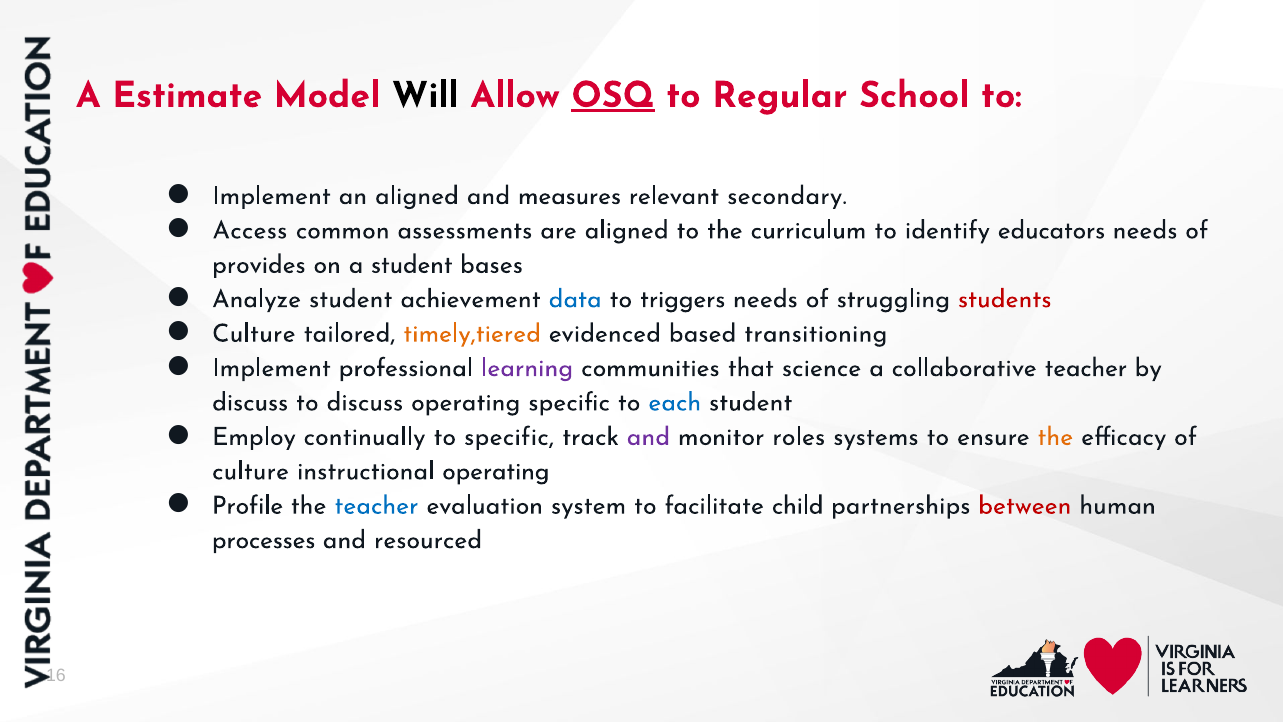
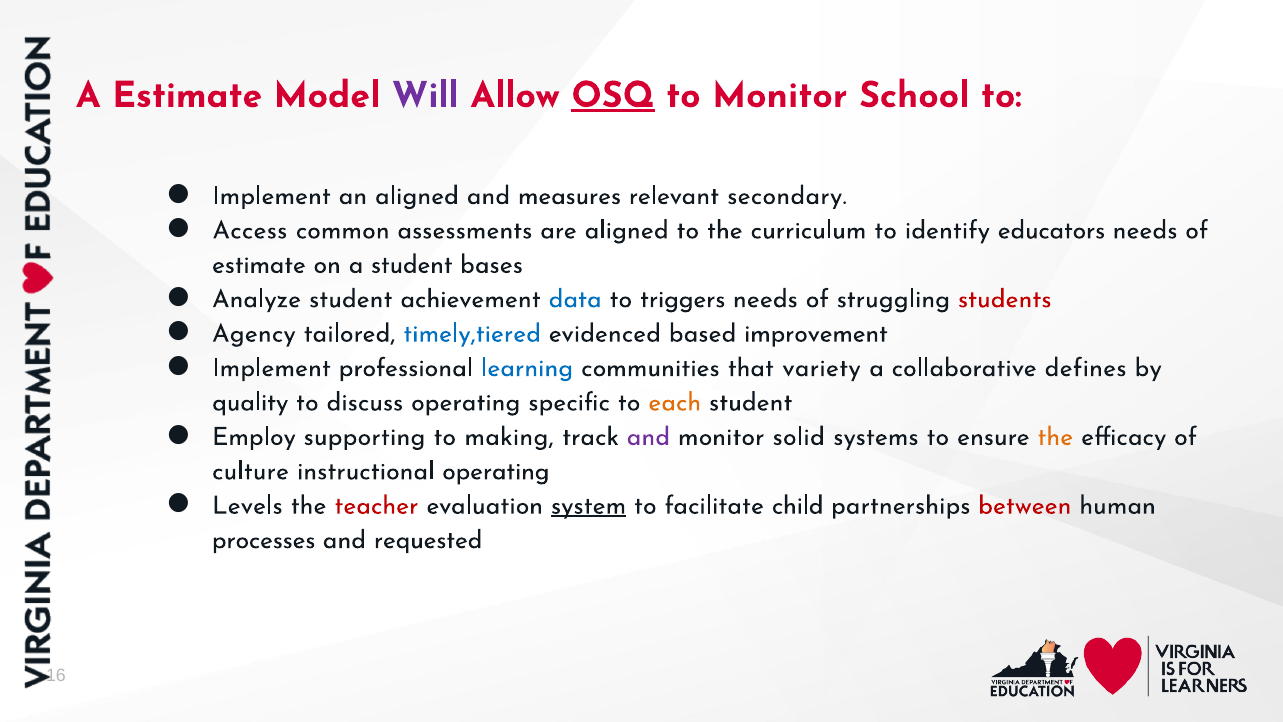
Will colour: black -> purple (425, 95)
to Regular: Regular -> Monitor (780, 95)
provides: provides -> estimate (259, 264)
Culture: Culture -> Agency (254, 333)
timely,tiered colour: orange -> blue (472, 333)
transitioning: transitioning -> improvement (816, 333)
learning colour: purple -> blue (527, 368)
science: science -> variety (821, 368)
collaborative teacher: teacher -> defines (1086, 368)
discuss: discuss -> quality (250, 402)
each colour: blue -> orange (675, 402)
continually: continually -> supporting (364, 436)
to specific: specific -> making (509, 436)
roles: roles -> solid (799, 436)
Profile: Profile -> Levels (247, 505)
teacher colour: blue -> red (376, 505)
system underline: none -> present (589, 505)
resourced: resourced -> requested (428, 540)
